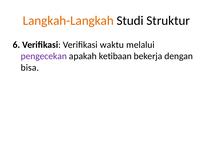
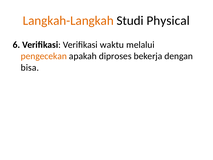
Struktur: Struktur -> Physical (168, 21)
pengecekan colour: purple -> orange (44, 56)
ketibaan: ketibaan -> diproses (115, 56)
